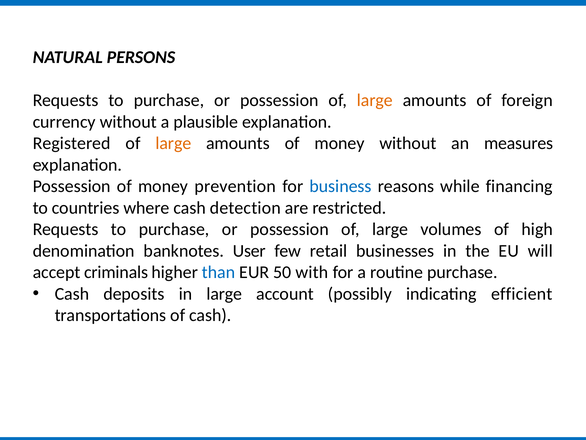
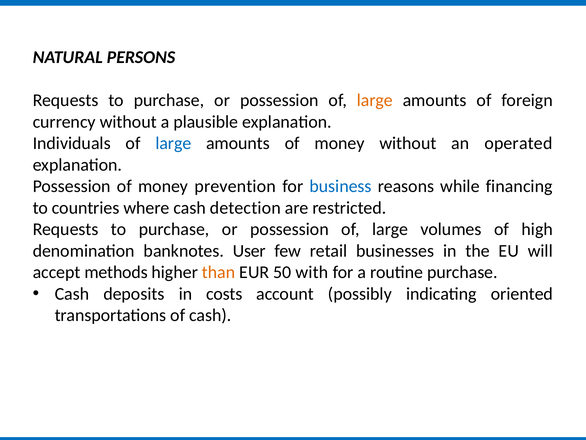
Registered: Registered -> Individuals (72, 143)
large colour: orange -> blue (173, 143)
measures: measures -> operated (518, 143)
criminals: criminals -> methods (116, 272)
than colour: blue -> orange (219, 272)
in large: large -> costs (224, 294)
efficient: efficient -> oriented (522, 294)
